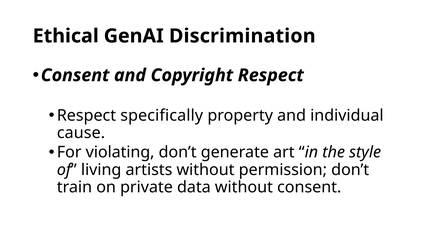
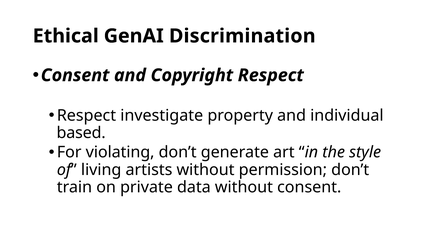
specifically: specifically -> investigate (162, 116)
cause: cause -> based (81, 133)
